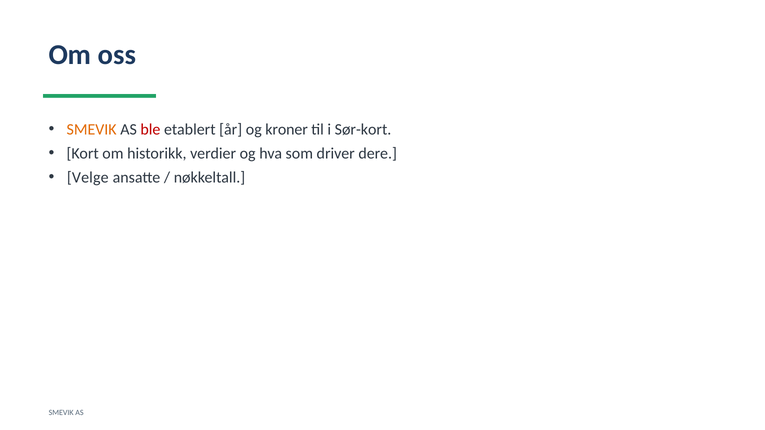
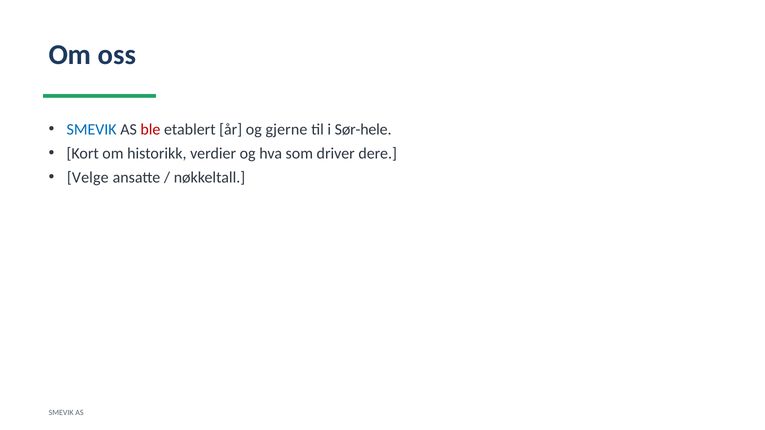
SMEVIK colour: orange -> blue (92, 130)
kroner: kroner -> gjerne (286, 130)
Sør-kort: Sør-kort -> Sør-hele (363, 130)
